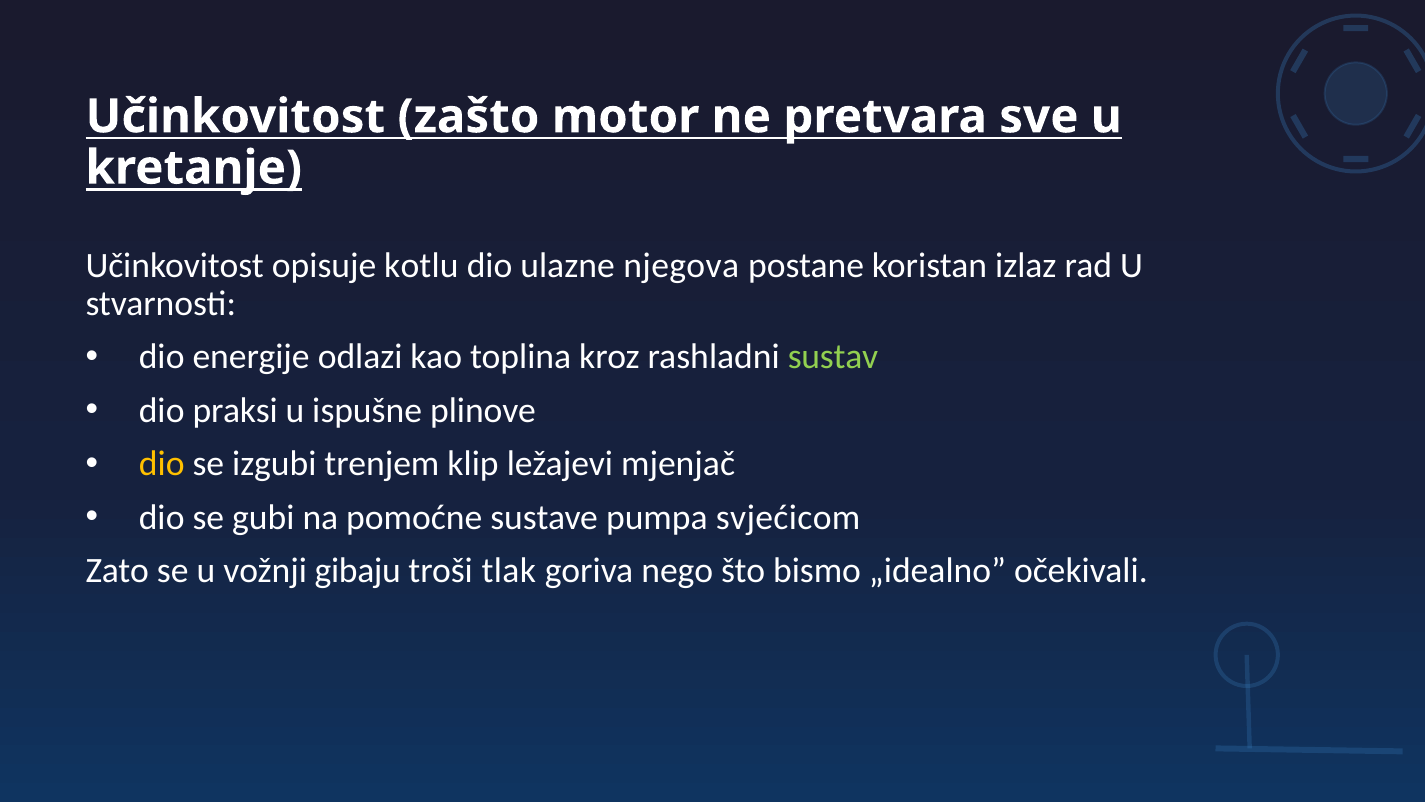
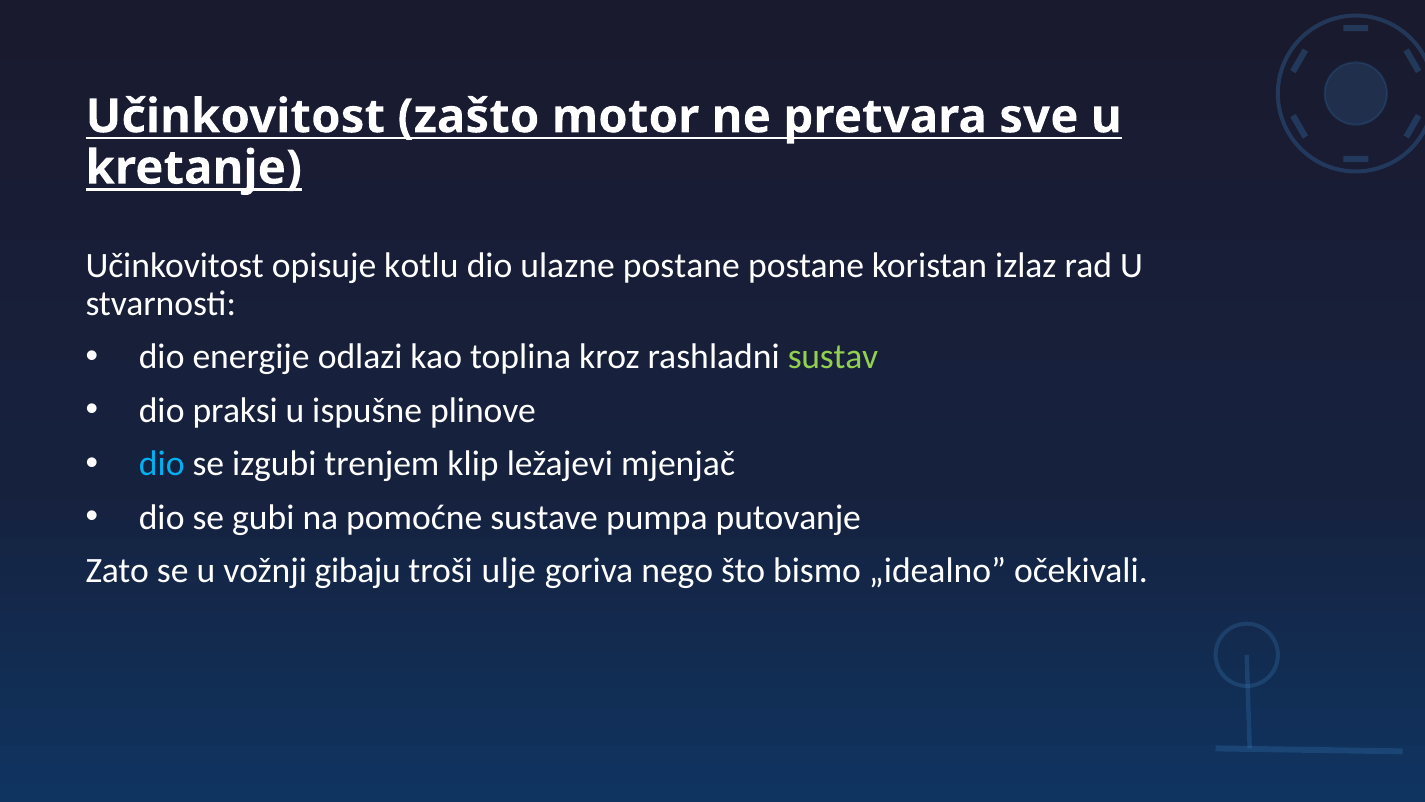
ulazne njegova: njegova -> postane (681, 265)
dio colour: yellow -> light blue (162, 464)
svjećicom: svjećicom -> putovanje (788, 517)
tlak: tlak -> ulje (509, 570)
